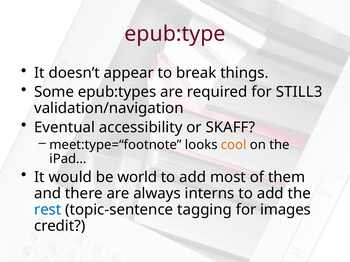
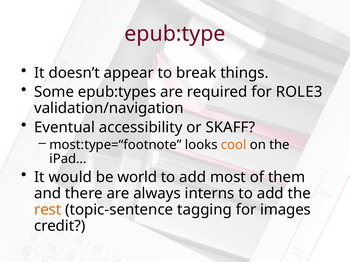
STILL3: STILL3 -> ROLE3 (299, 92)
meet:type=“footnote: meet:type=“footnote -> most:type=“footnote (116, 145)
rest colour: blue -> orange (48, 210)
